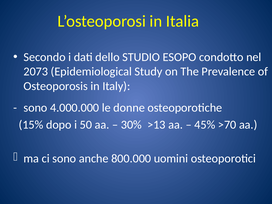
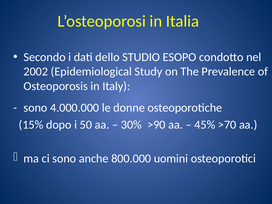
2073: 2073 -> 2002 (36, 72)
>13: >13 -> >90 (156, 125)
